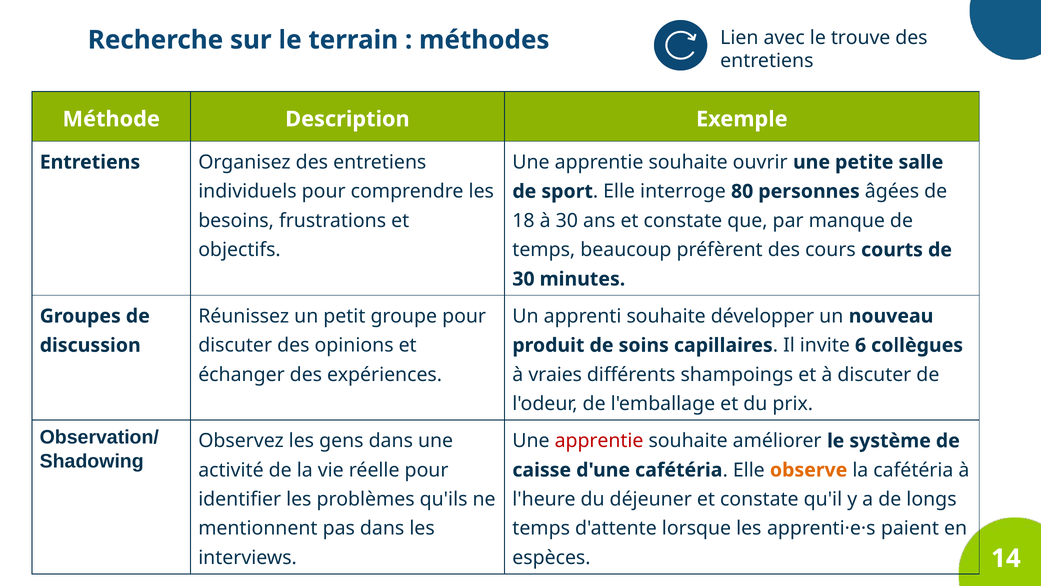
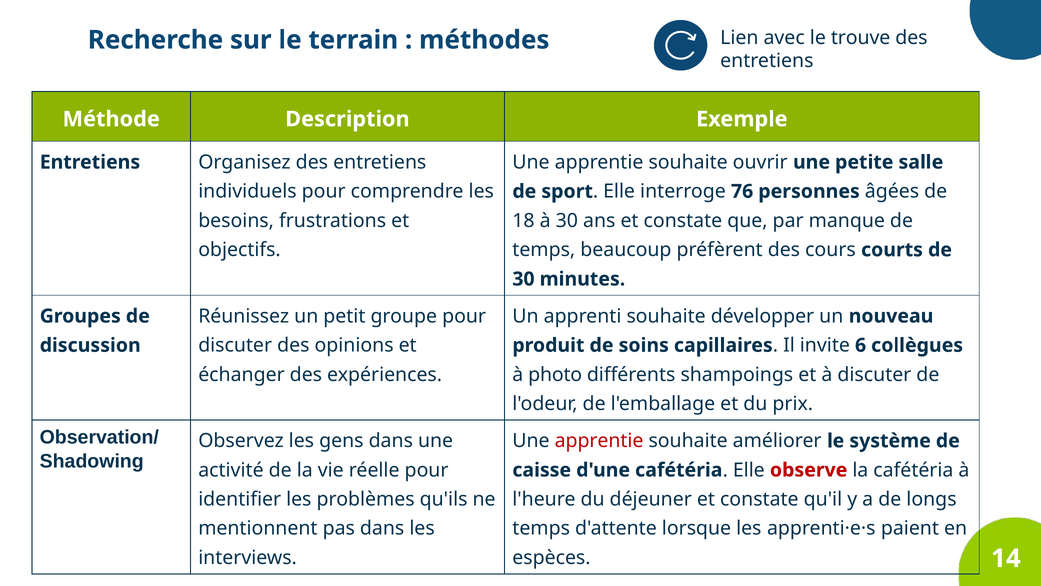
80: 80 -> 76 (742, 191)
vraies: vraies -> photo (555, 374)
observe colour: orange -> red (809, 470)
